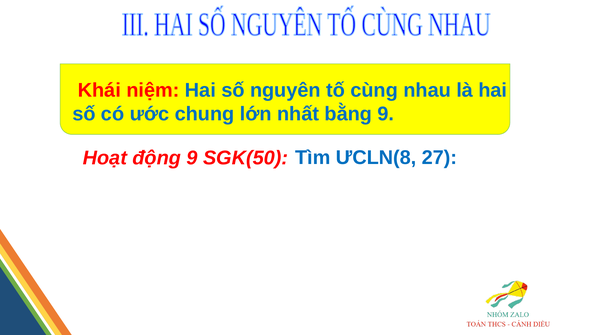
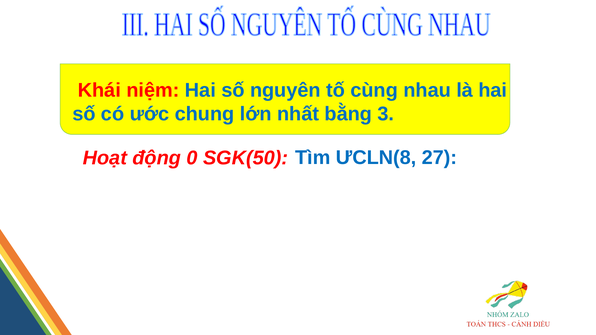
bằng 9: 9 -> 3 (386, 114)
động 9: 9 -> 0 (192, 158)
